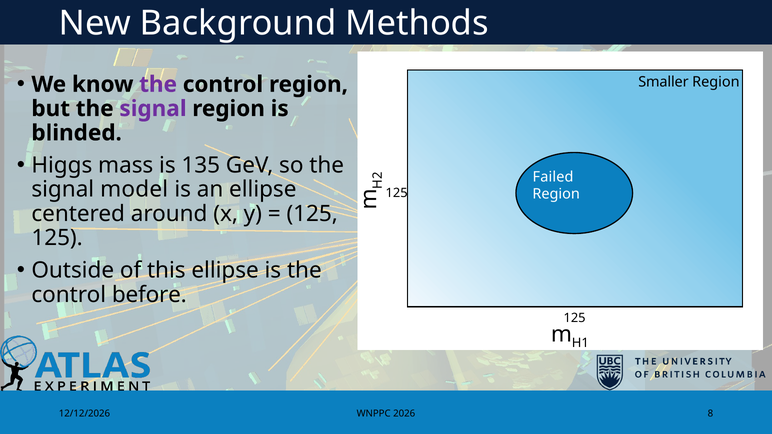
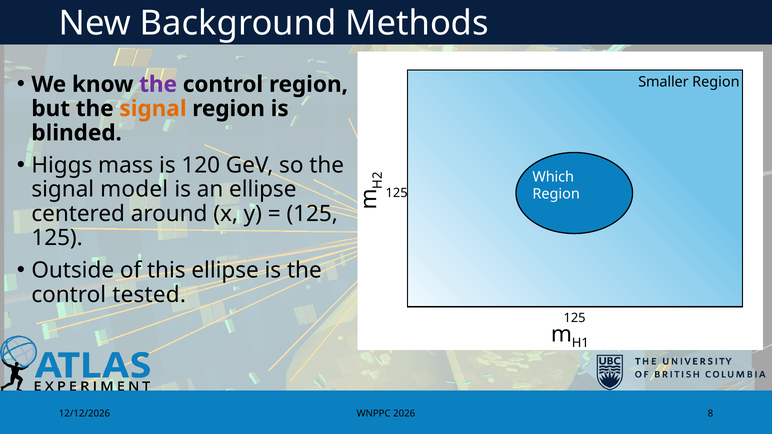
signal colour: purple -> orange (153, 109)
135: 135 -> 120 (201, 165)
Failed: Failed -> Which (553, 177)
before: before -> tested (149, 295)
